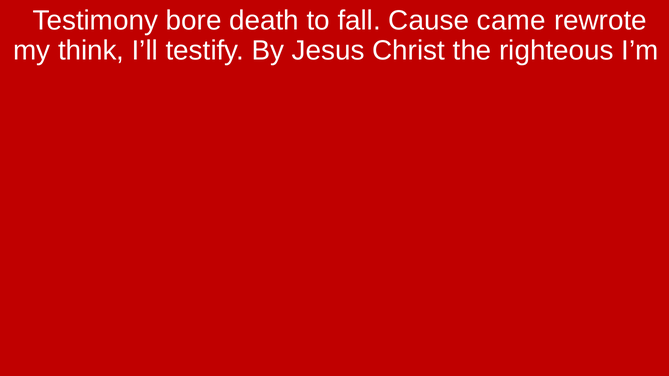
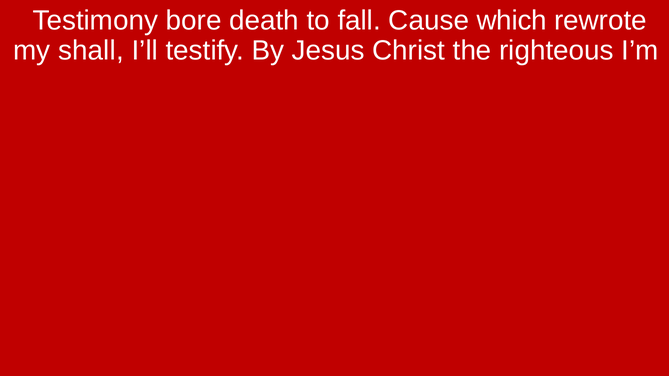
came: came -> which (512, 21)
think: think -> shall (91, 51)
